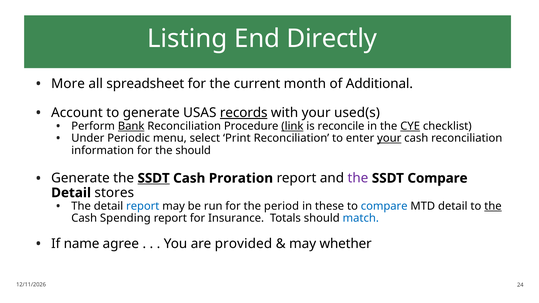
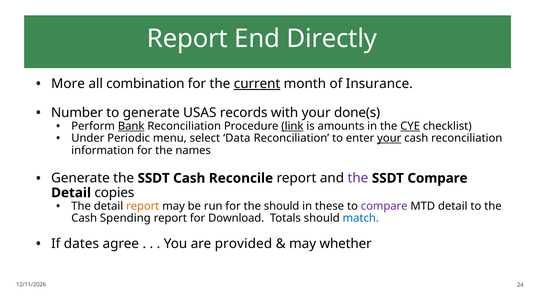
Listing: Listing -> Report (187, 39)
spreadsheet: spreadsheet -> combination (145, 84)
current underline: none -> present (257, 84)
Additional: Additional -> Insurance (379, 84)
Account: Account -> Number (77, 113)
records underline: present -> none (244, 113)
used(s: used(s -> done(s (357, 113)
reconcile: reconcile -> amounts (341, 126)
Print: Print -> Data (237, 138)
the should: should -> names (193, 150)
SSDT underline: present -> none (154, 178)
Proration: Proration -> Reconcile (241, 178)
stores: stores -> copies (114, 193)
report colour: blue -> orange (143, 206)
the period: period -> should (282, 206)
compare colour: blue -> purple (384, 206)
the underline: present -> none (493, 206)
Insurance: Insurance -> Download (236, 218)
name: name -> dates (81, 244)
